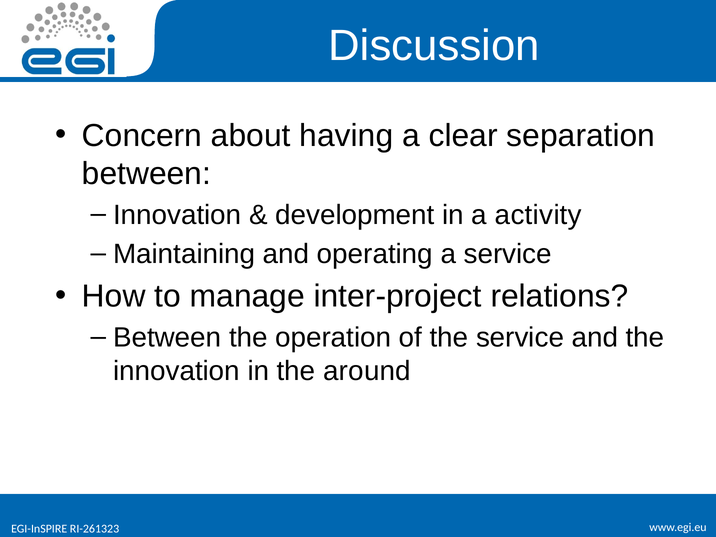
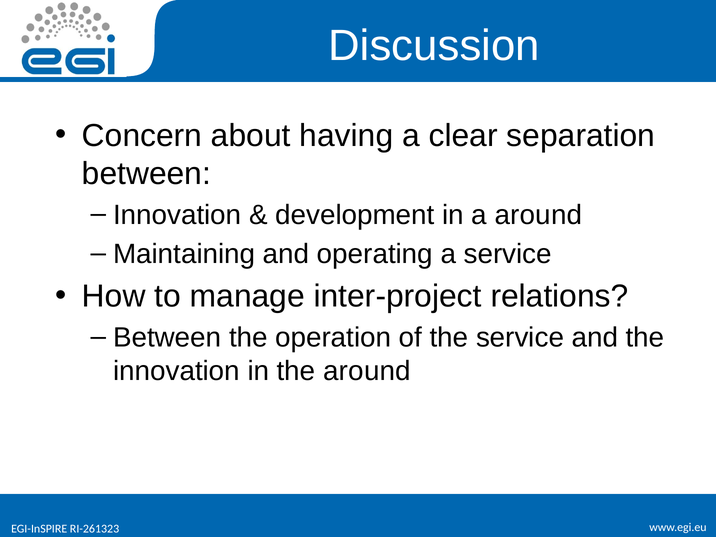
a activity: activity -> around (538, 215)
